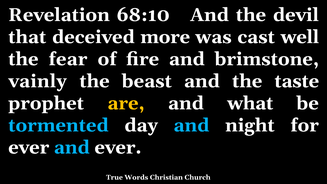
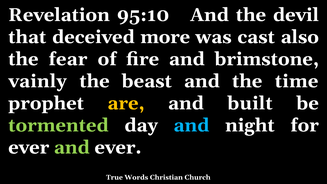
68:10: 68:10 -> 95:10 (143, 15)
well: well -> also (300, 37)
taste: taste -> time (297, 81)
what: what -> built (250, 103)
tormented colour: light blue -> light green (58, 125)
and colour: light blue -> light green (72, 147)
